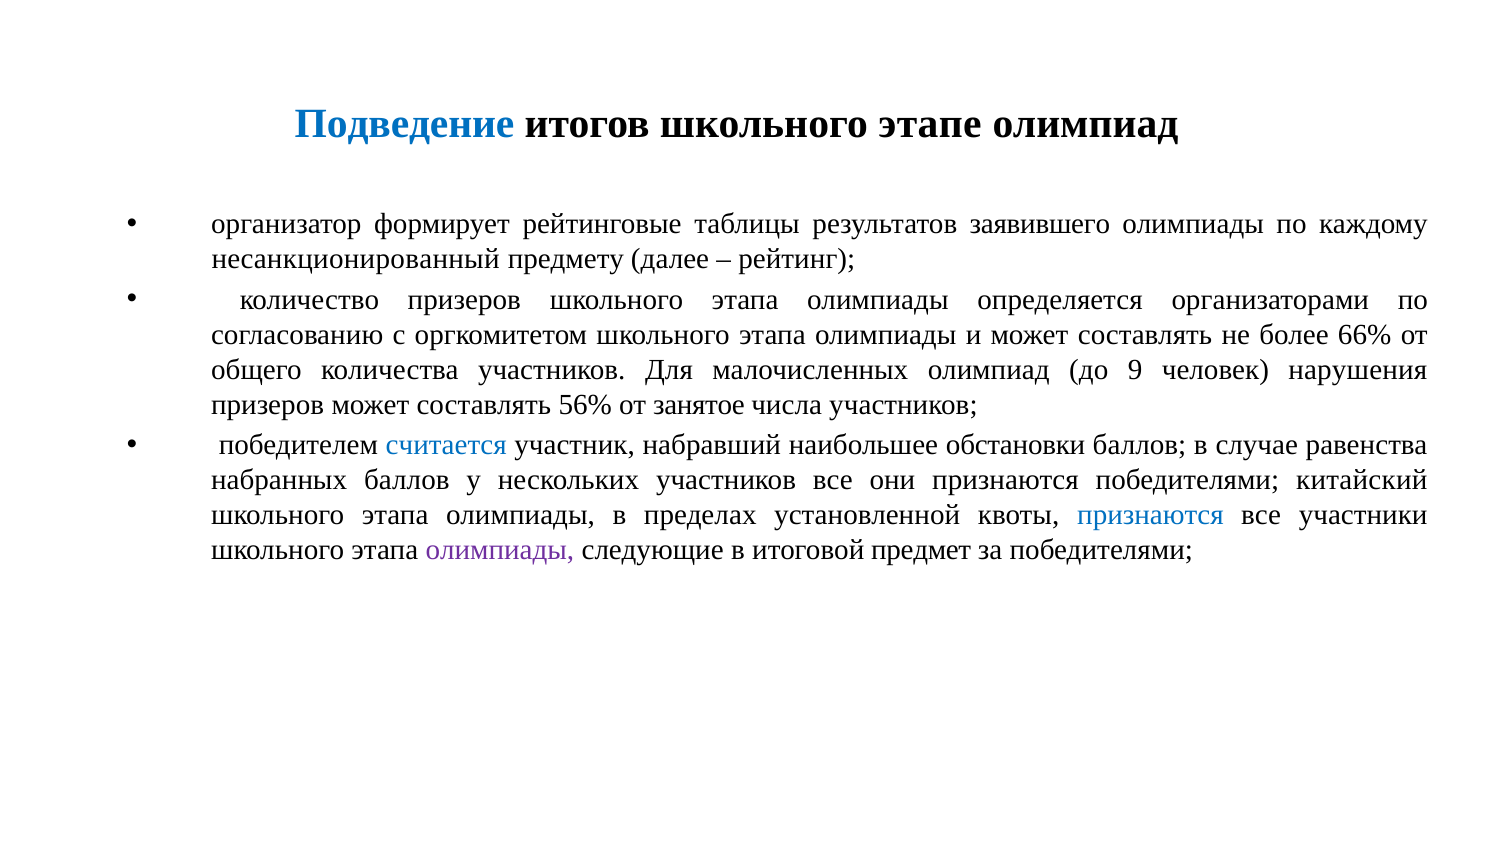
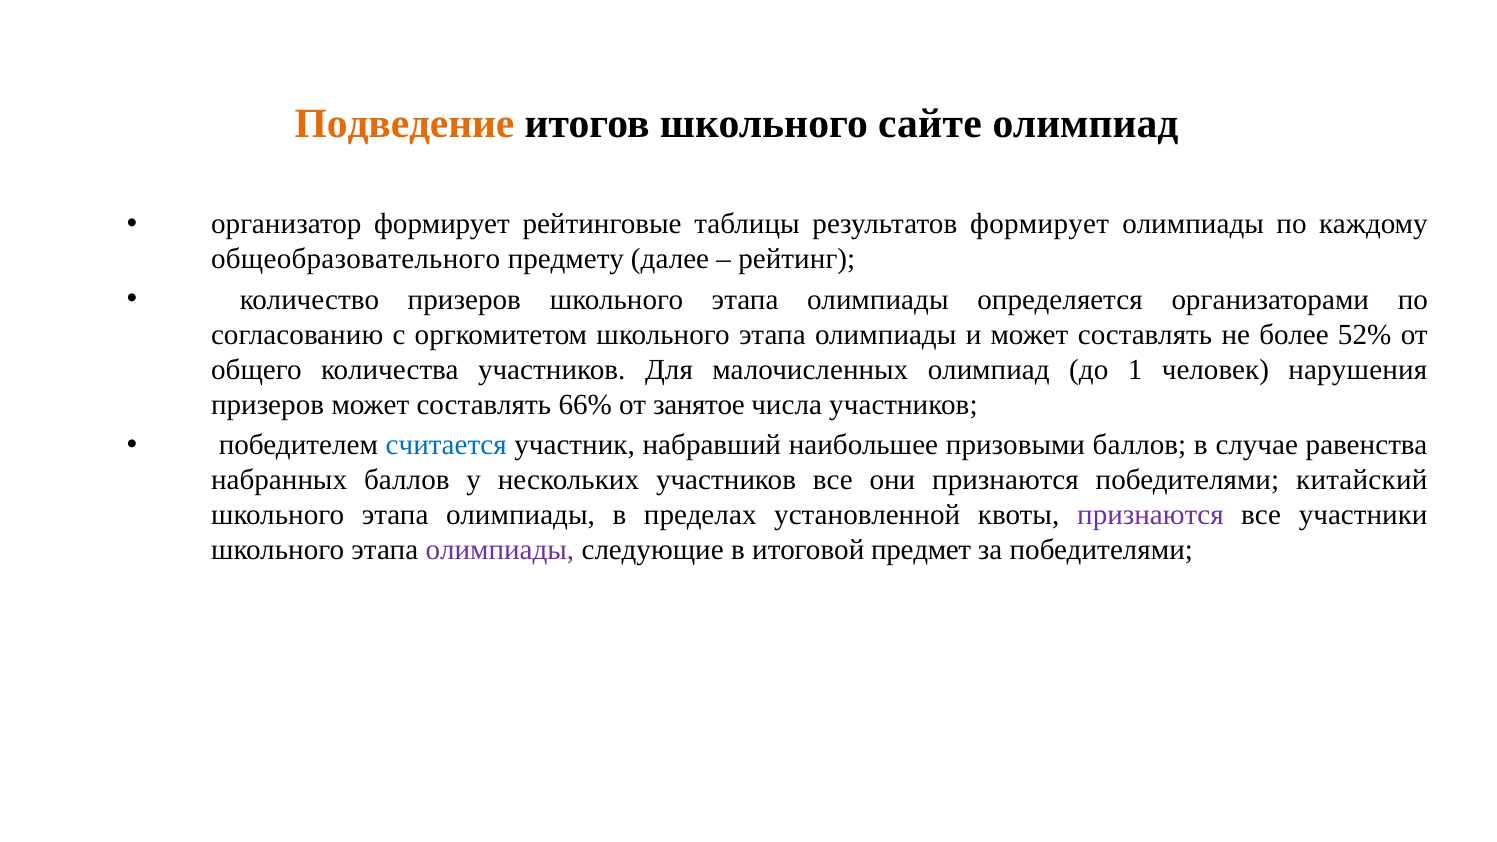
Подведение colour: blue -> orange (405, 123)
этапе: этапе -> сайте (930, 123)
результатов заявившего: заявившего -> формирует (1040, 224)
несанкционированный: несанкционированный -> общеобразовательного (356, 259)
66%: 66% -> 52% (1365, 335)
9: 9 -> 1 (1135, 370)
56%: 56% -> 66% (585, 405)
обстановки: обстановки -> призовыми (1016, 445)
признаются colour: blue -> purple (1150, 515)
